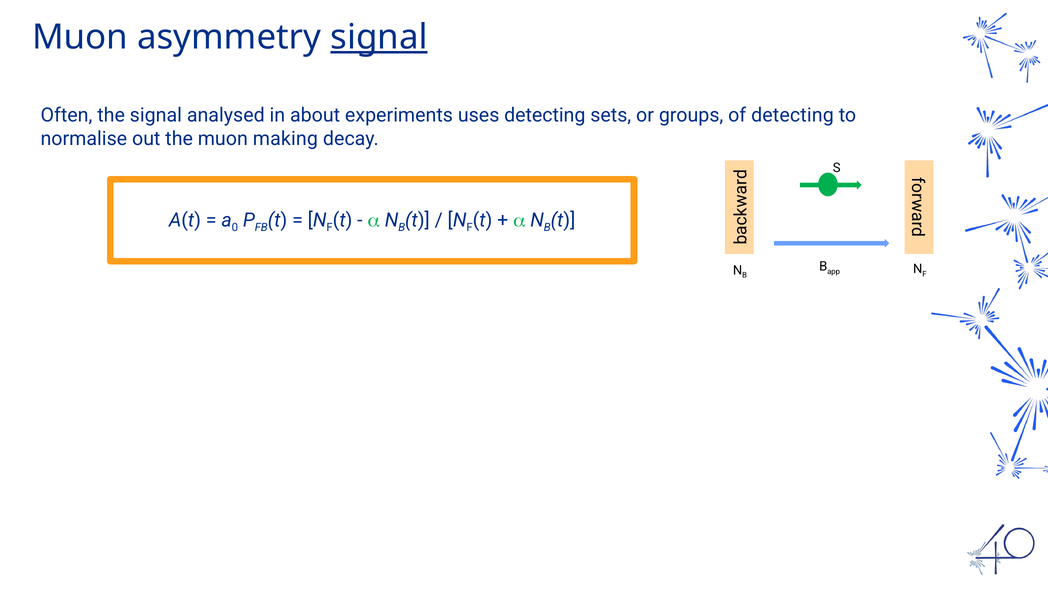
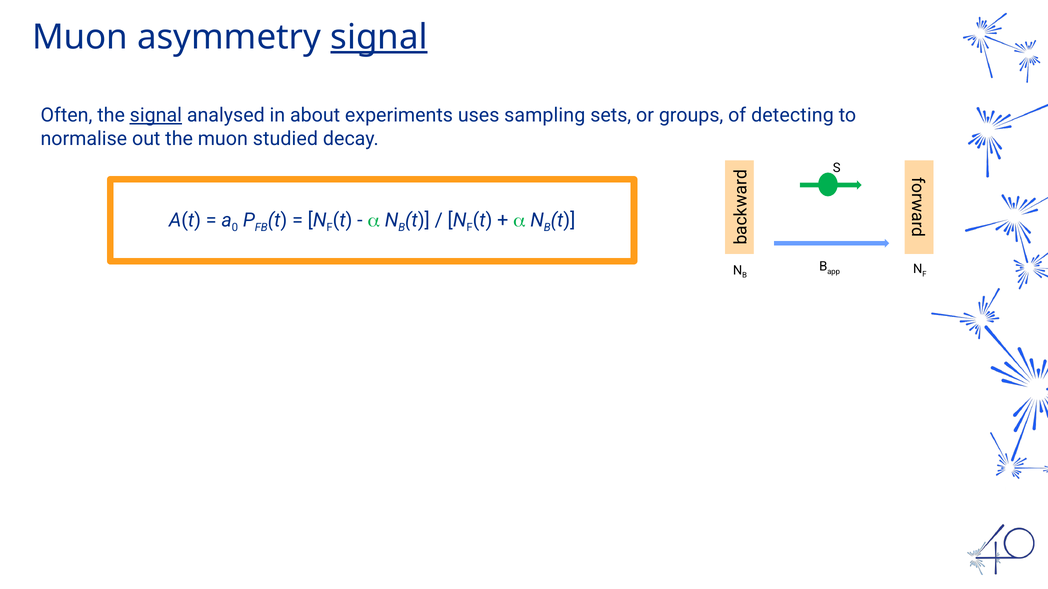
signal underline: none -> present (156, 115)
uses detecting: detecting -> sampling (545, 115)
making: making -> studied (285, 139)
